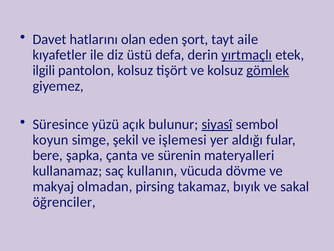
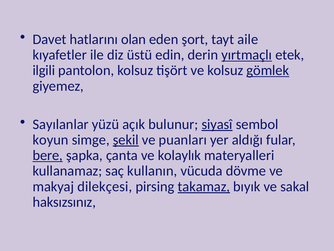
defa: defa -> edin (170, 55)
Süresince: Süresince -> Sayılanlar (61, 124)
şekil underline: none -> present (126, 140)
işlemesi: işlemesi -> puanları (183, 140)
bere underline: none -> present (48, 155)
sürenin: sürenin -> kolaylık (179, 155)
olmadan: olmadan -> dilekçesi (105, 186)
takamaz underline: none -> present (204, 186)
öğrenciler: öğrenciler -> haksızsınız (64, 202)
